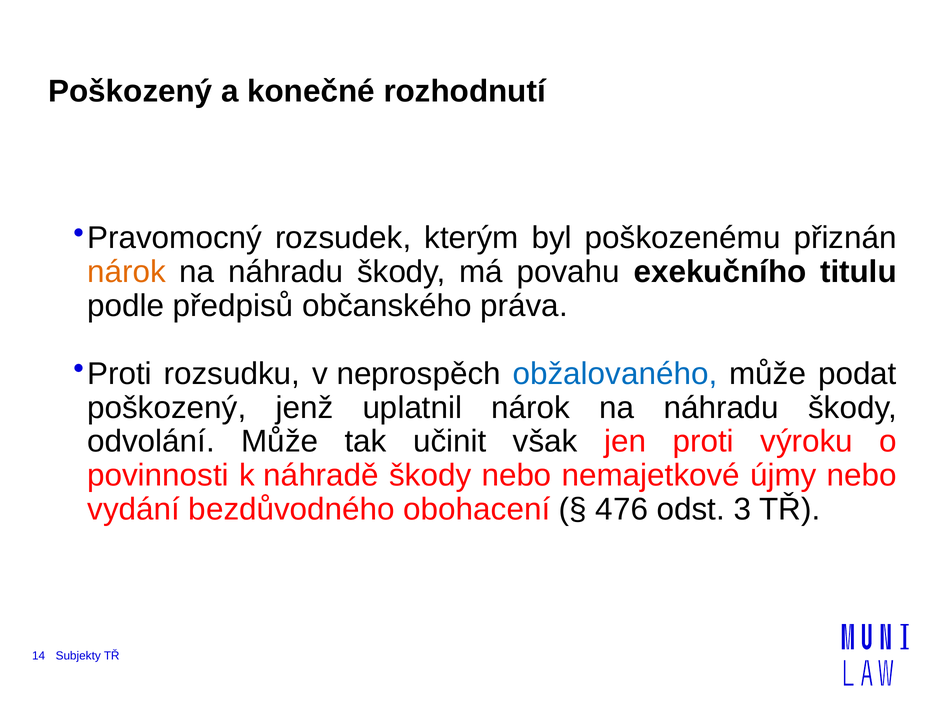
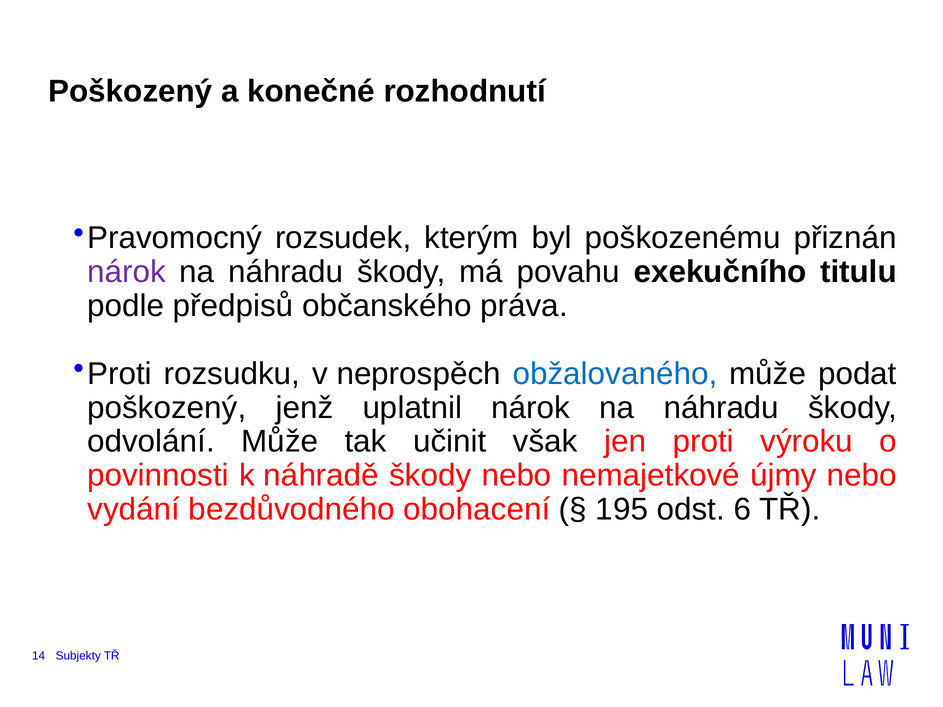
nárok colour: orange -> purple (127, 272)
476: 476 -> 195 (622, 510)
3: 3 -> 6 (742, 510)
